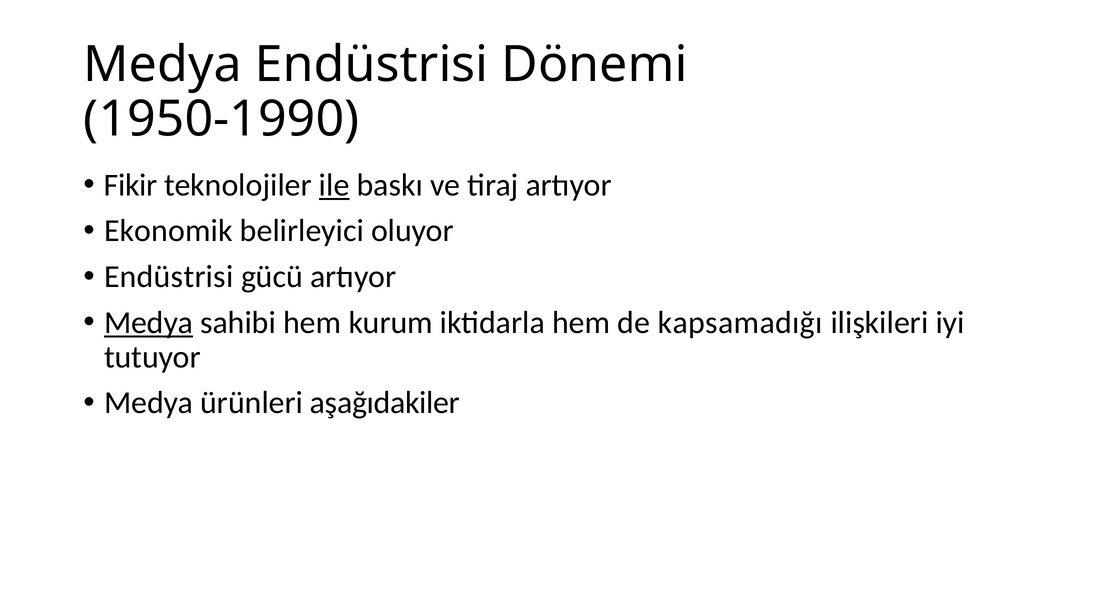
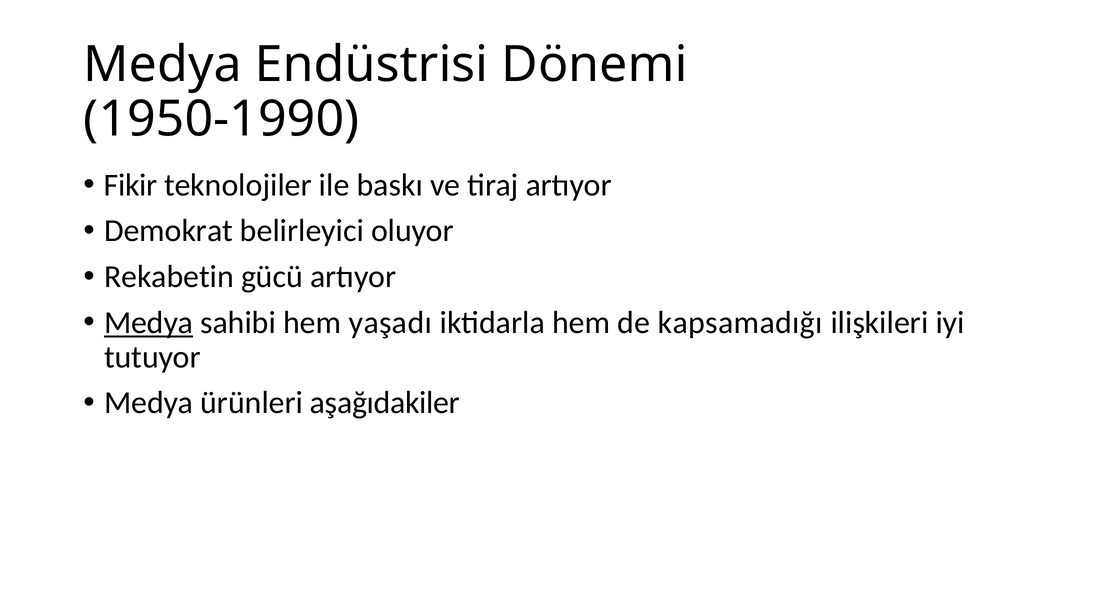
ile underline: present -> none (334, 185)
Ekonomik: Ekonomik -> Demokrat (168, 231)
Endüstrisi: Endüstrisi -> Rekabetin (169, 277)
kurum: kurum -> yaşadı (390, 323)
